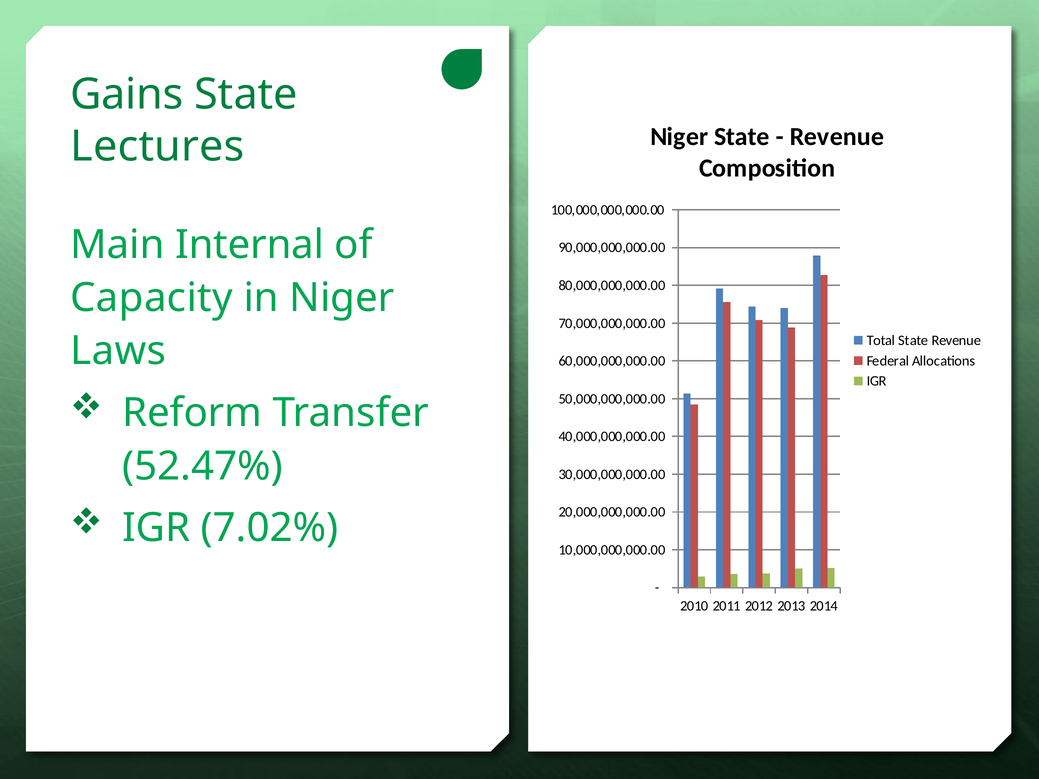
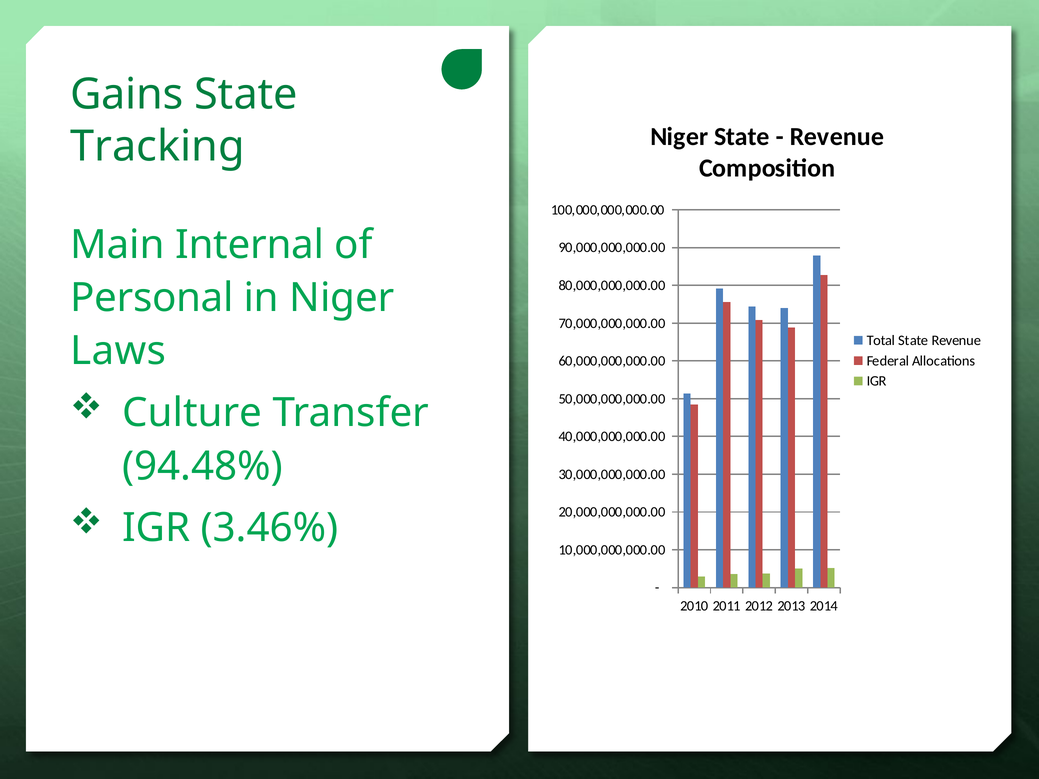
Lectures: Lectures -> Tracking (157, 146)
Capacity: Capacity -> Personal (152, 298)
Reform: Reform -> Culture (192, 413)
52.47%: 52.47% -> 94.48% (203, 466)
7.02%: 7.02% -> 3.46% (270, 528)
